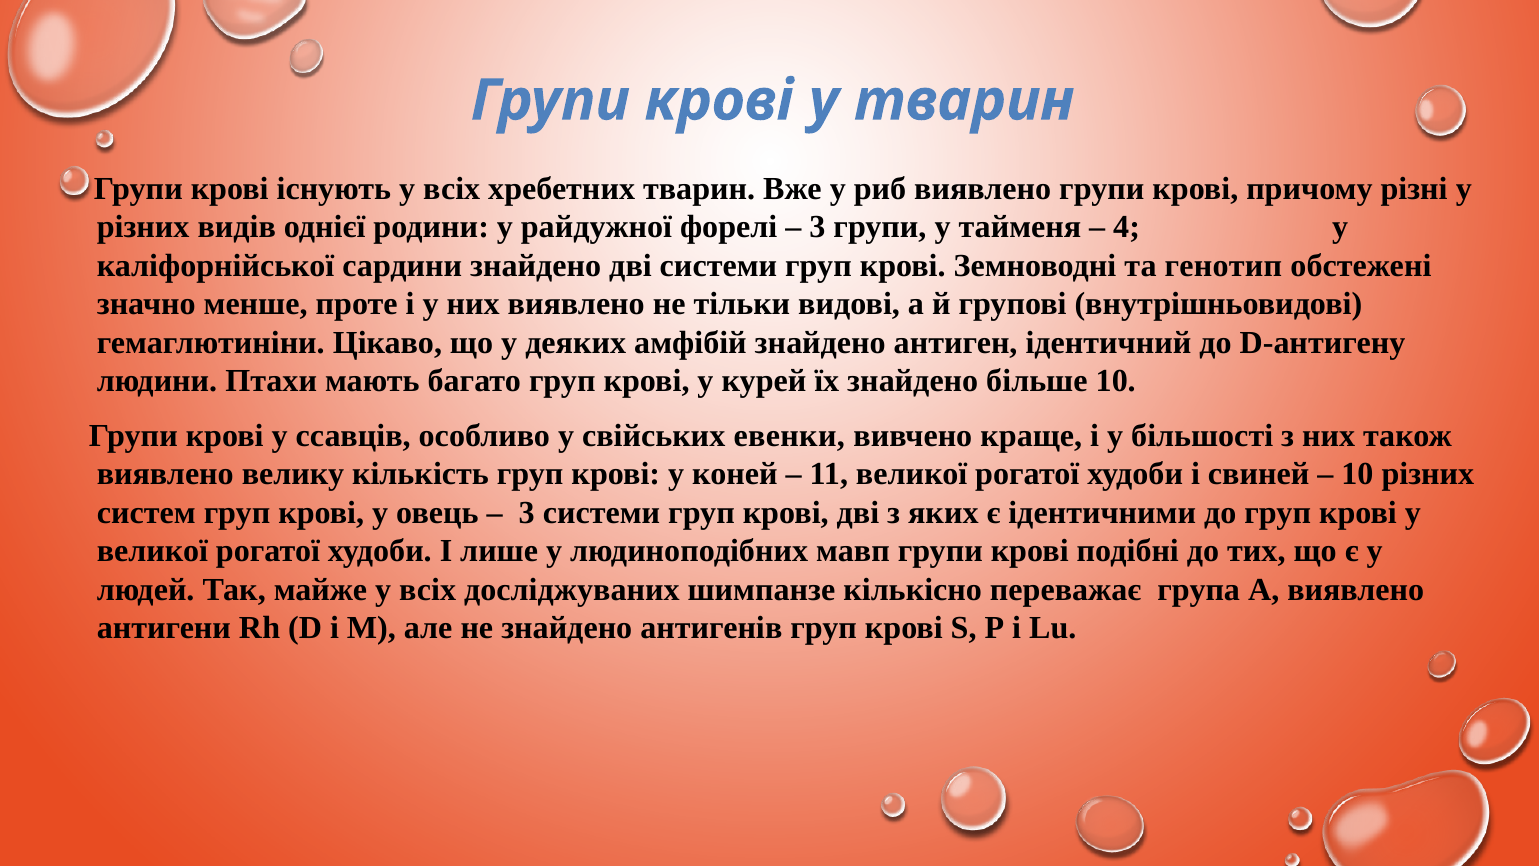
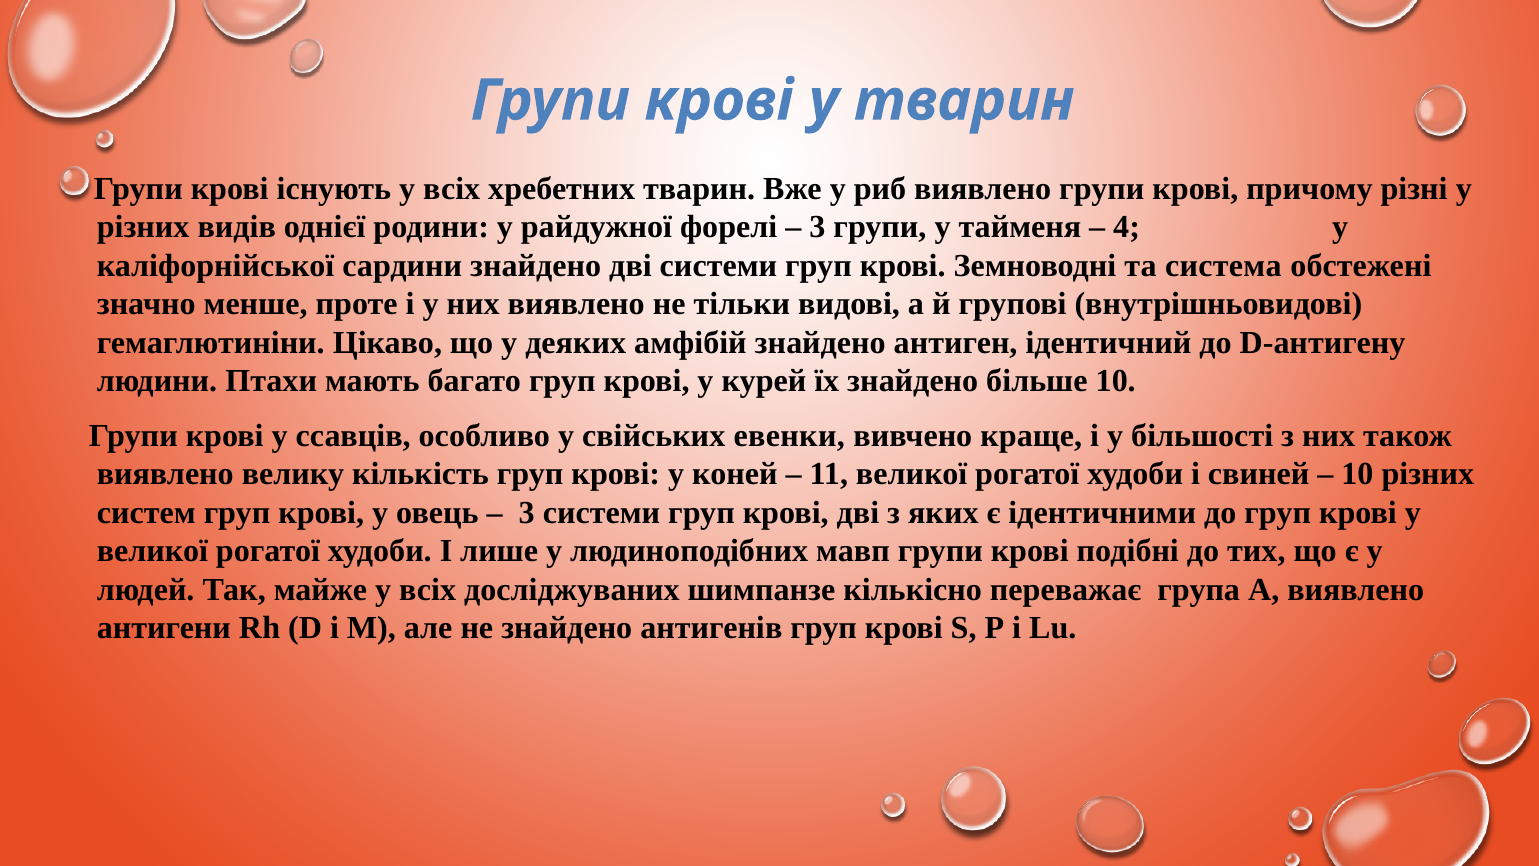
генотип: генотип -> система (1223, 266)
